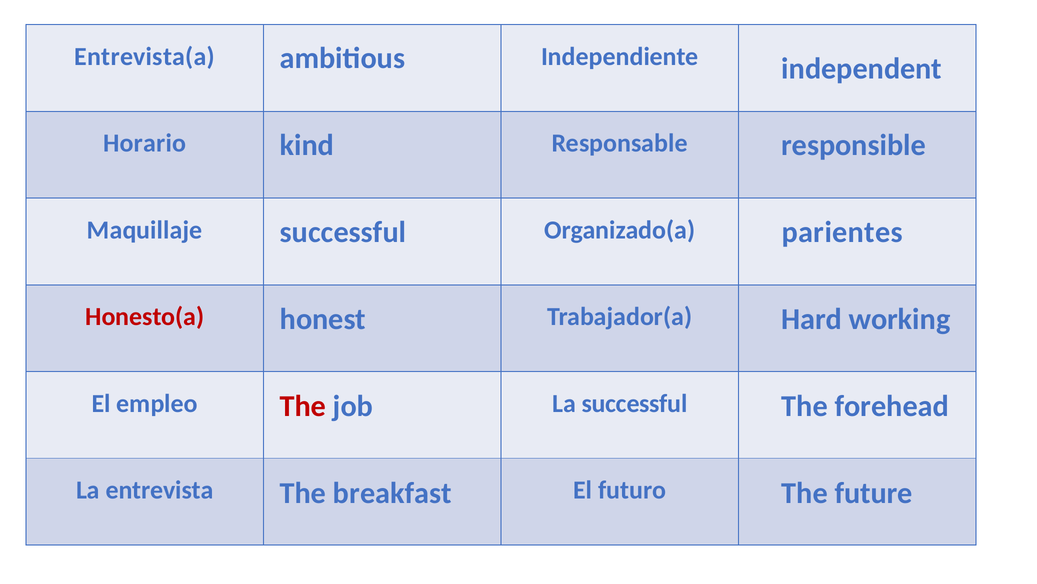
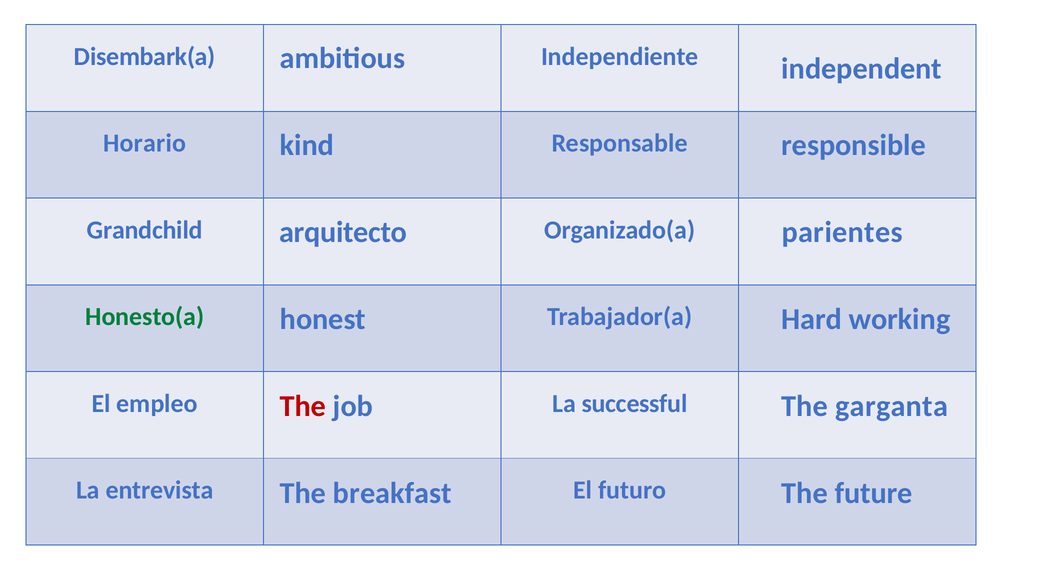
Entrevista(a: Entrevista(a -> Disembark(a (145, 56)
Maquillaje: Maquillaje -> Grandchild (145, 230)
successful: successful -> arquitecto (343, 232)
Honesto(a colour: red -> green (145, 316)
forehead: forehead -> garganta (892, 406)
